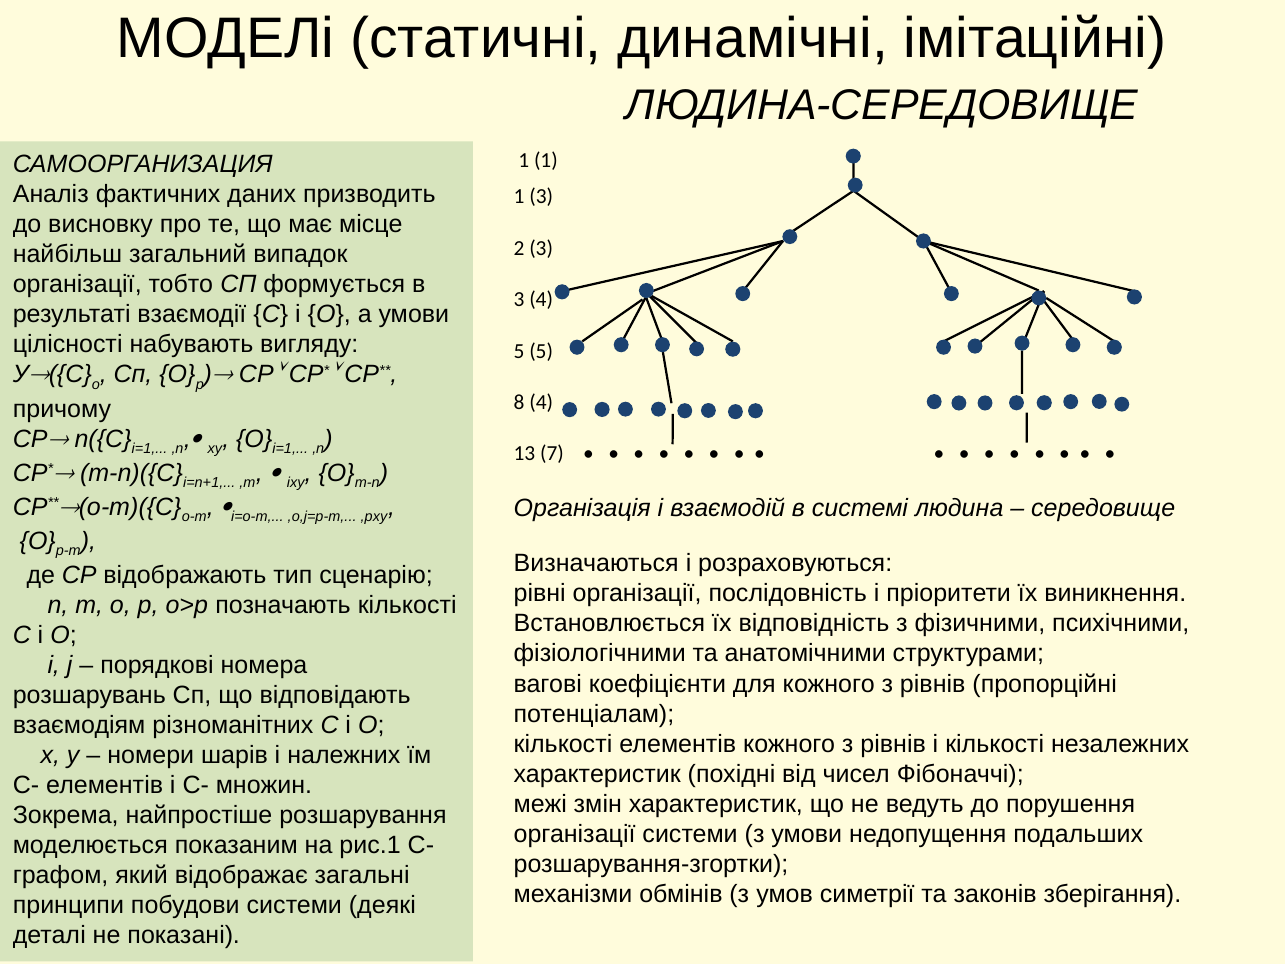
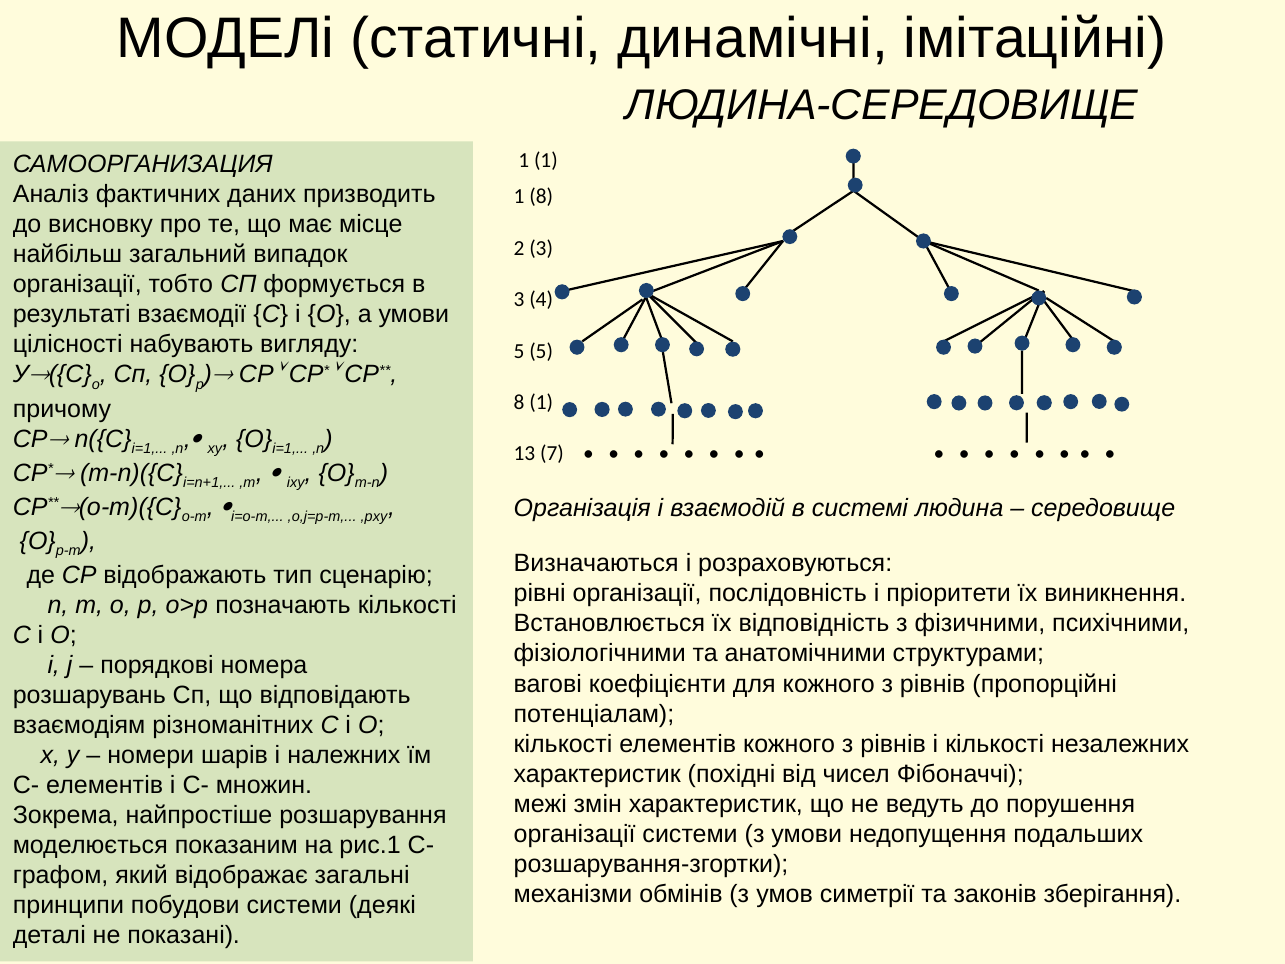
1 3: 3 -> 8 (541, 197)
8 4: 4 -> 1 (541, 402)
